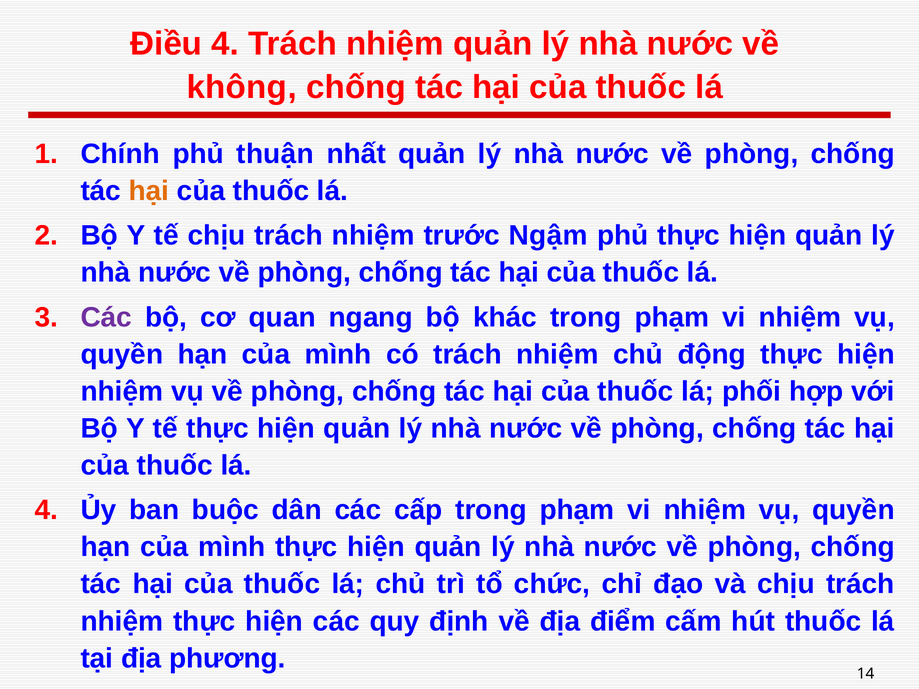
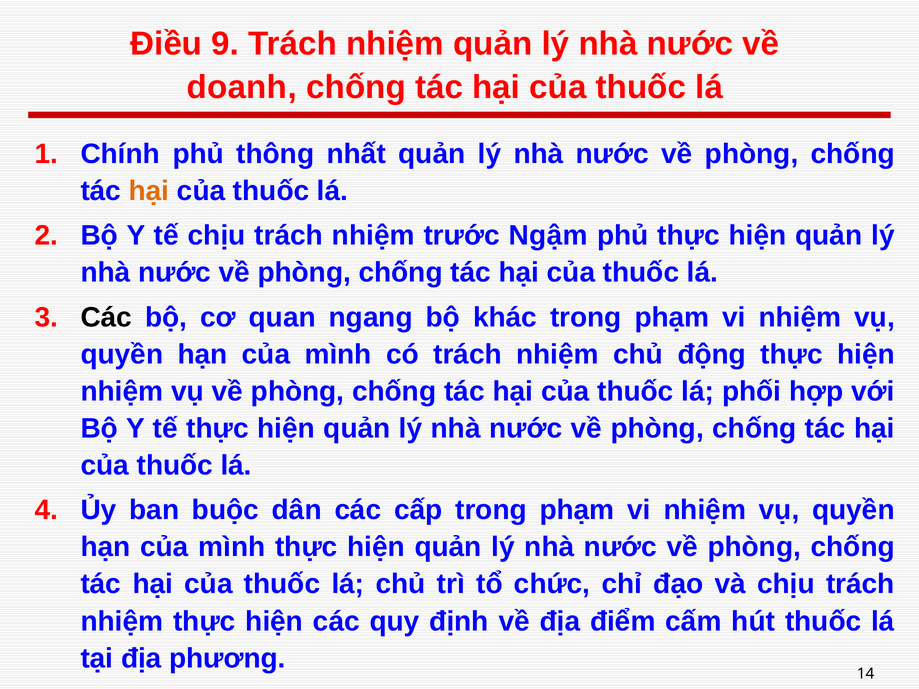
Điều 4: 4 -> 9 (225, 44)
không: không -> doanh (242, 87)
thuận: thuận -> thông (275, 154)
Các colour: purple -> black (106, 317)
